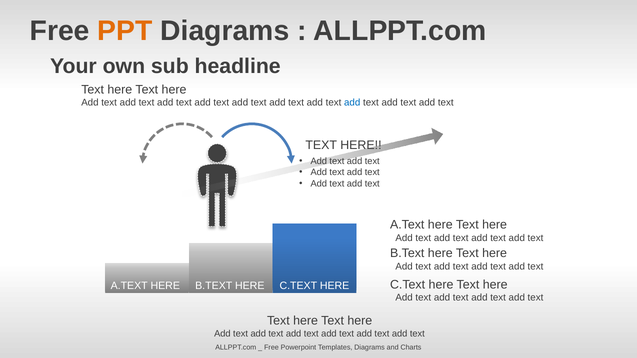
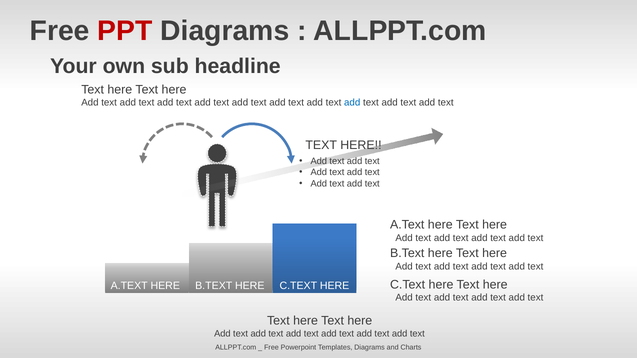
PPT colour: orange -> red (125, 31)
